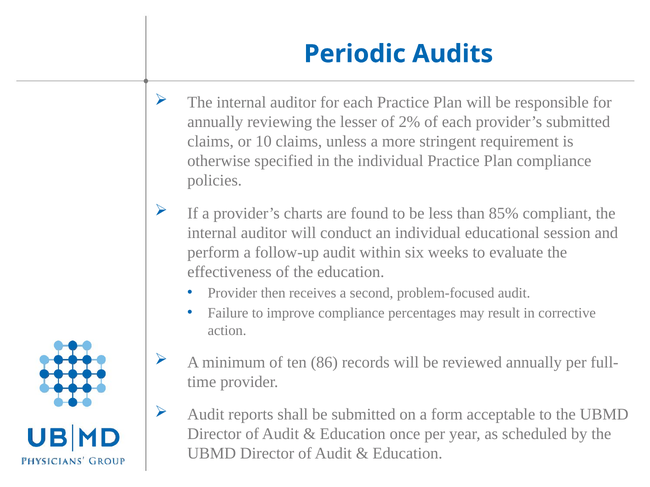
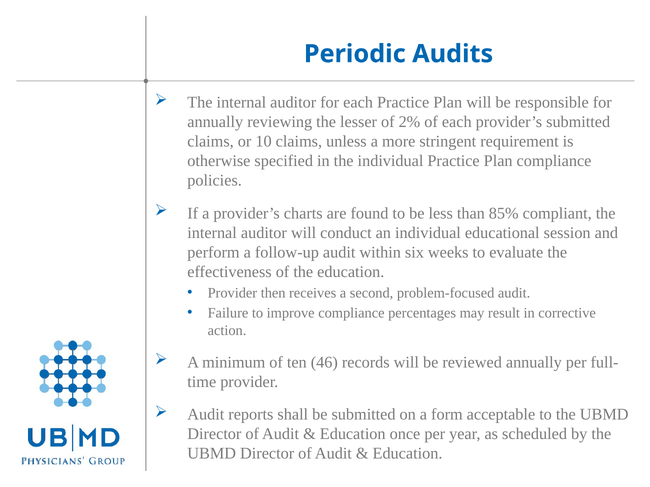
86: 86 -> 46 (324, 363)
